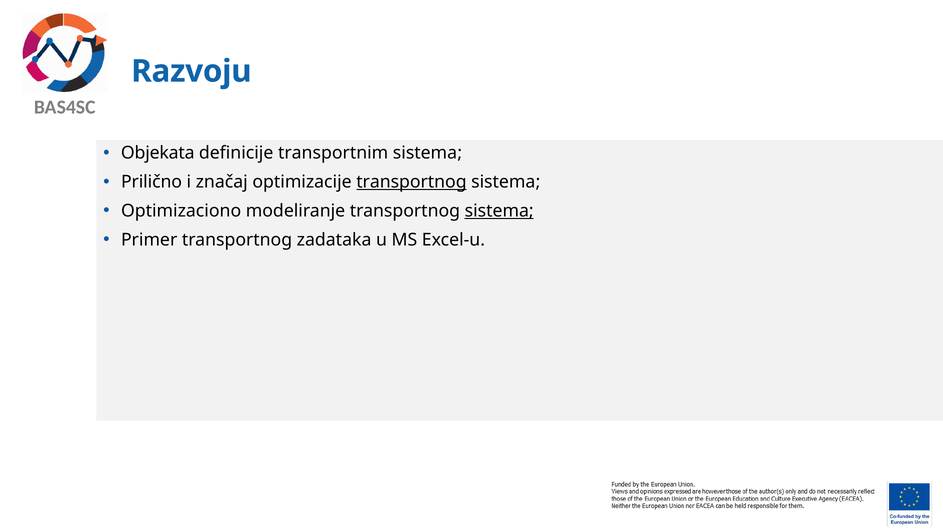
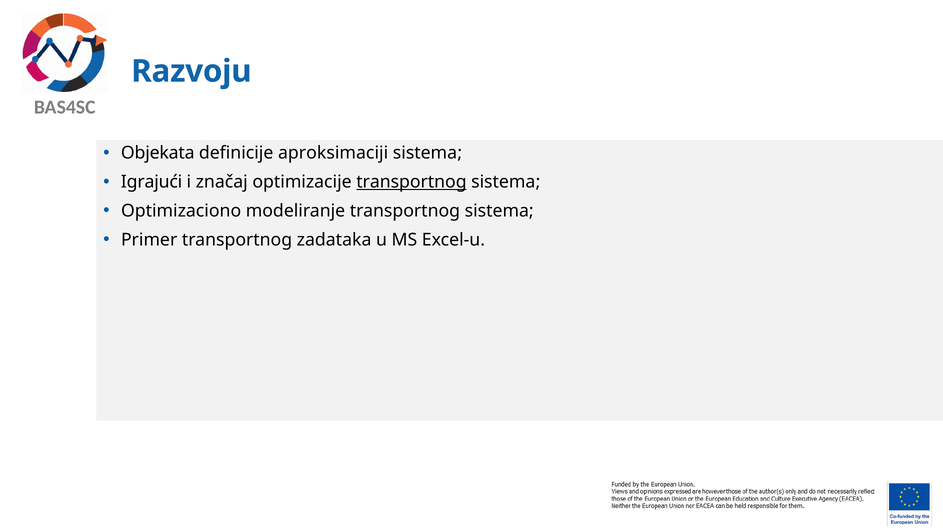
transportnim: transportnim -> aproksimaciji (333, 153)
Prilično: Prilično -> Igrajući (152, 182)
sistema underline: present -> none (499, 211)
